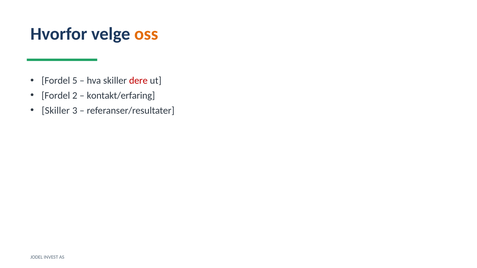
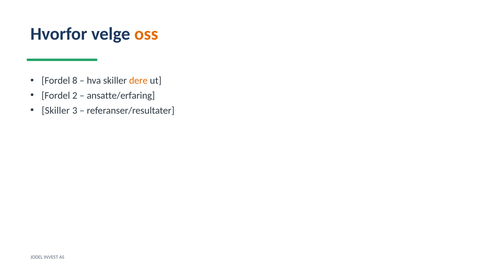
5: 5 -> 8 (75, 81)
dere colour: red -> orange (138, 81)
kontakt/erfaring: kontakt/erfaring -> ansatte/erfaring (121, 96)
